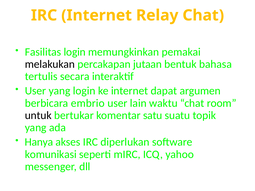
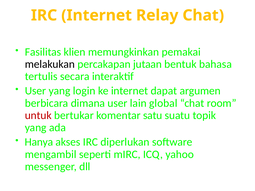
Fasilitas login: login -> klien (75, 52)
embrio: embrio -> dimana (88, 103)
waktu: waktu -> global (163, 103)
untuk colour: black -> red (38, 115)
komunikasi: komunikasi -> mengambil (51, 154)
